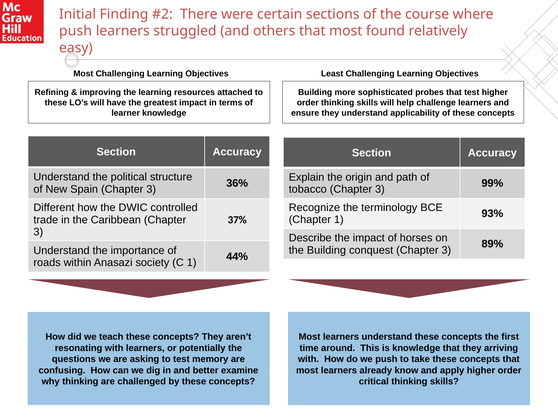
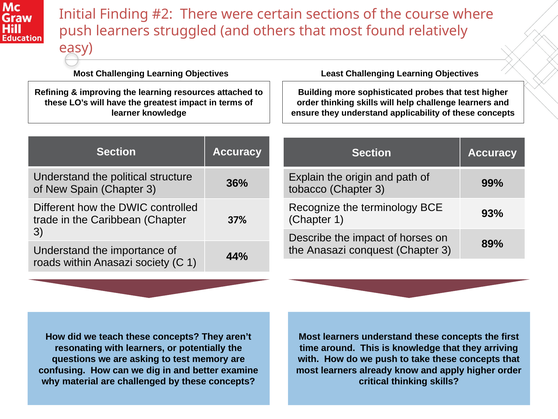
the Building: Building -> Anasazi (326, 250)
why thinking: thinking -> material (80, 381)
